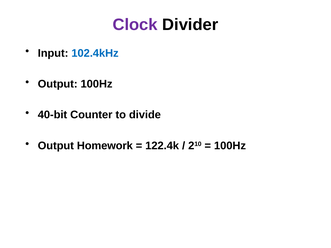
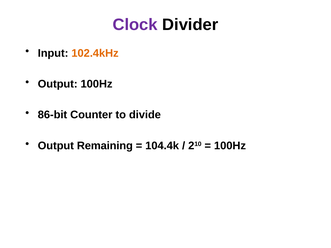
102.4kHz colour: blue -> orange (95, 53)
40-bit: 40-bit -> 86-bit (52, 115)
Homework: Homework -> Remaining (105, 146)
122.4k: 122.4k -> 104.4k (162, 146)
